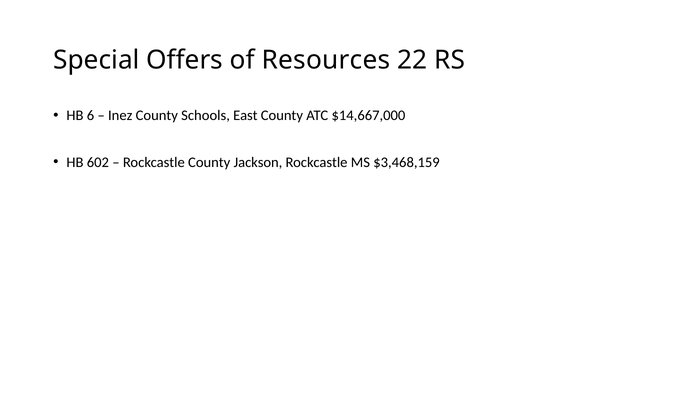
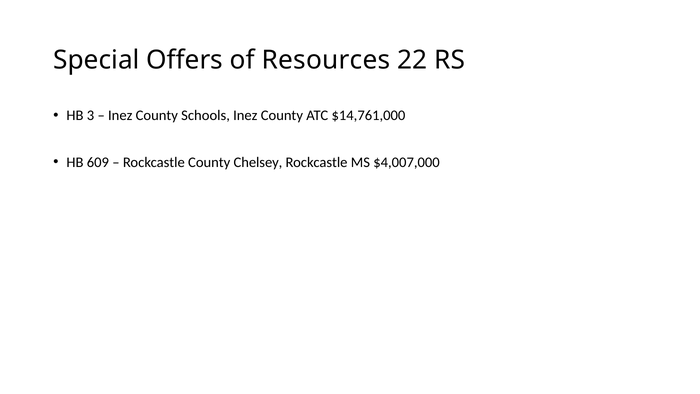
6: 6 -> 3 (90, 115)
Schools East: East -> Inez (245, 115)
$14,667,000: $14,667,000 -> $14,761,000 (368, 115)
602: 602 -> 609 (98, 162)
Jackson: Jackson -> Chelsey (258, 162)
$3,468,159: $3,468,159 -> $4,007,000 (406, 162)
